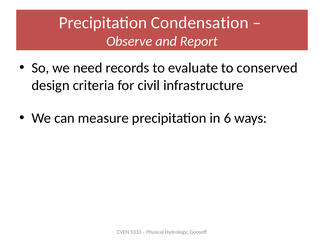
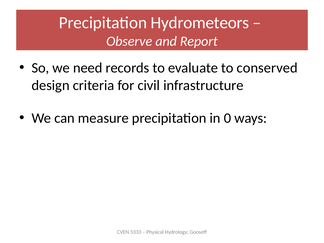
Condensation: Condensation -> Hydrometeors (200, 23)
6: 6 -> 0 (227, 118)
